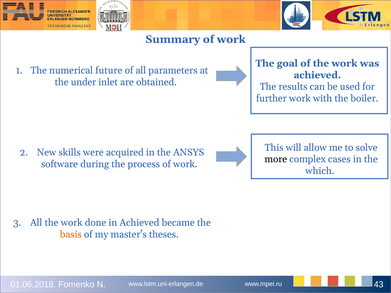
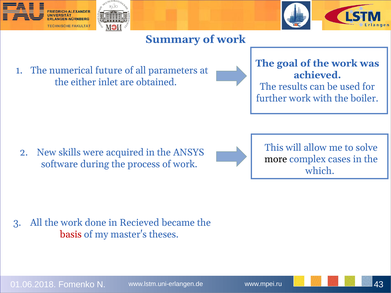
under: under -> either (83, 82)
in Achieved: Achieved -> Recieved (139, 223)
basis colour: orange -> red (71, 235)
